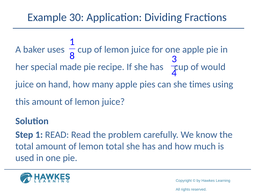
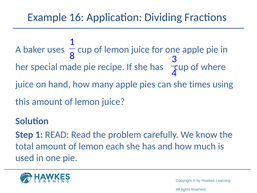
30: 30 -> 16 (77, 17)
would: would -> where (213, 67)
lemon total: total -> each (115, 146)
